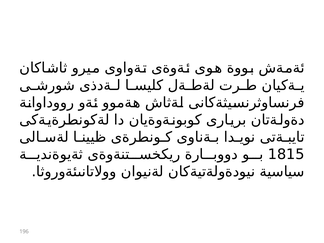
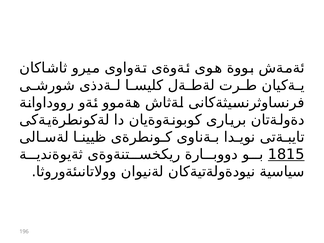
1815 underline: none -> present (286, 154)
